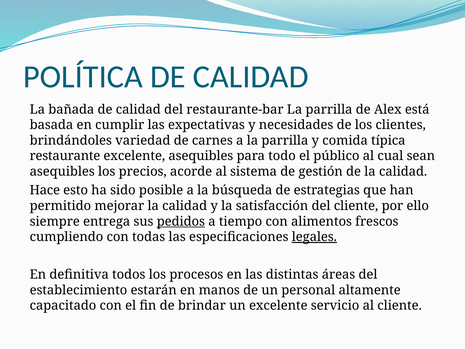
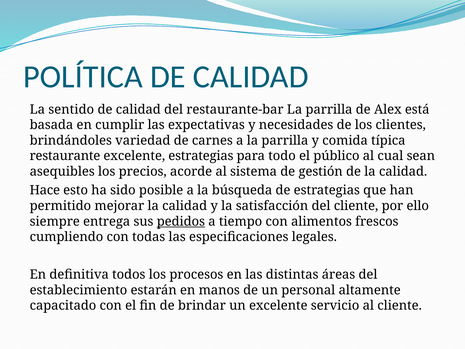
bañada: bañada -> sentido (71, 109)
excelente asequibles: asequibles -> estrategias (201, 156)
legales underline: present -> none (314, 237)
